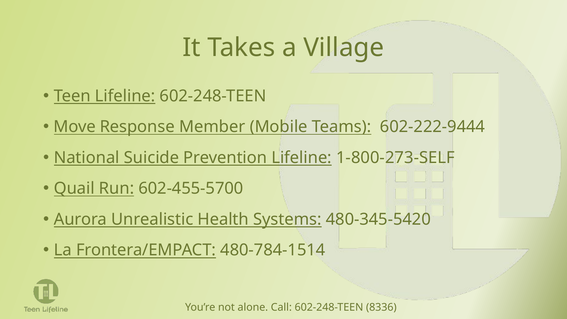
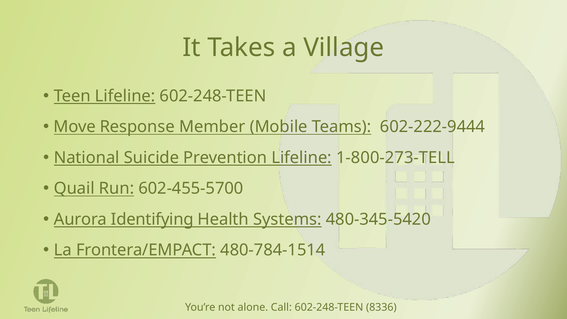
1-800-273-SELF: 1-800-273-SELF -> 1-800-273-TELL (395, 158)
Unrealistic: Unrealistic -> Identifying (152, 219)
